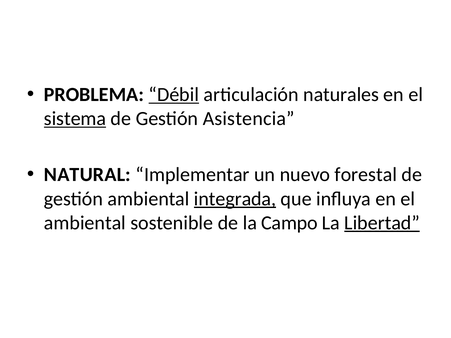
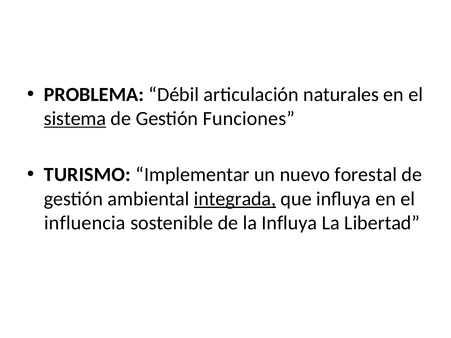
Débil underline: present -> none (174, 95)
Asistencia: Asistencia -> Funciones (249, 119)
NATURAL: NATURAL -> TURISMO (87, 175)
ambiental: ambiental -> influencia (85, 223)
la Campo: Campo -> Influya (289, 223)
Libertad underline: present -> none (382, 223)
